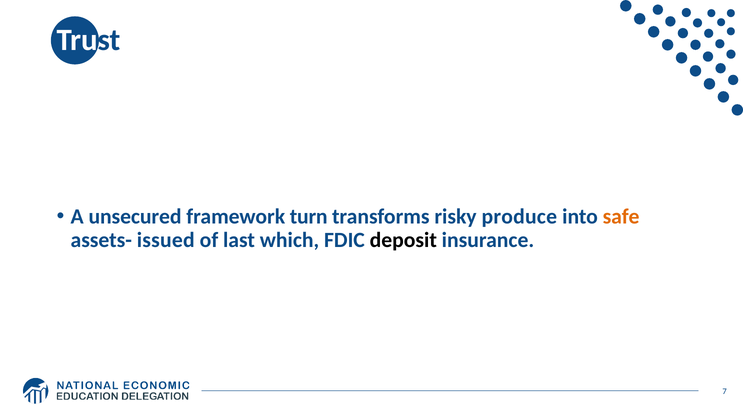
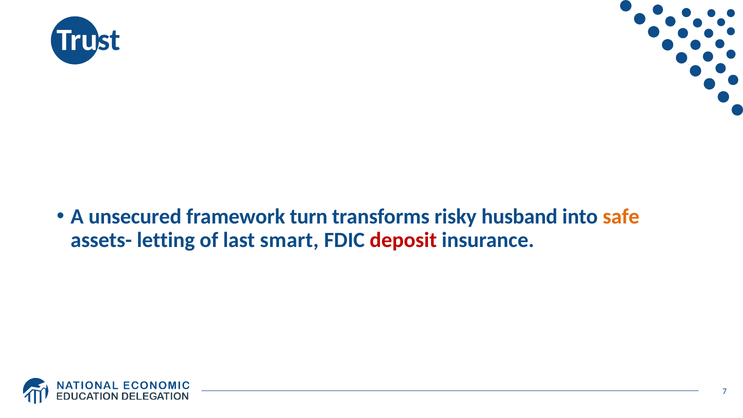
produce: produce -> husband (520, 216)
issued: issued -> letting (166, 240)
which: which -> smart (289, 240)
deposit colour: black -> red (403, 240)
